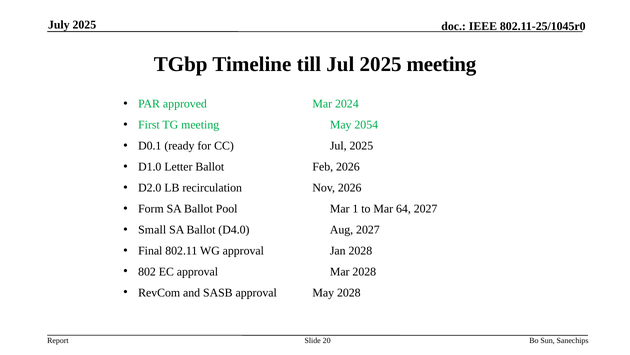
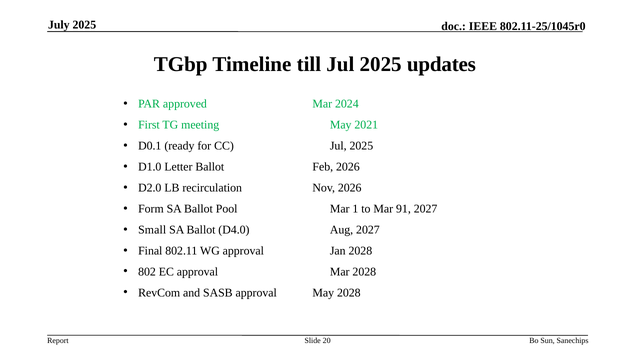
2025 meeting: meeting -> updates (441, 64)
2054: 2054 -> 2021 (366, 125)
64: 64 -> 91 (403, 208)
